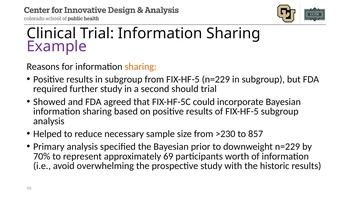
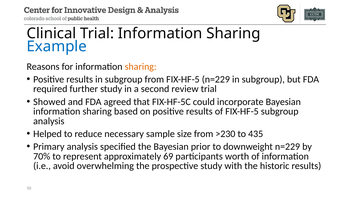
Example colour: purple -> blue (57, 46)
should: should -> review (185, 89)
857: 857 -> 435 (256, 134)
